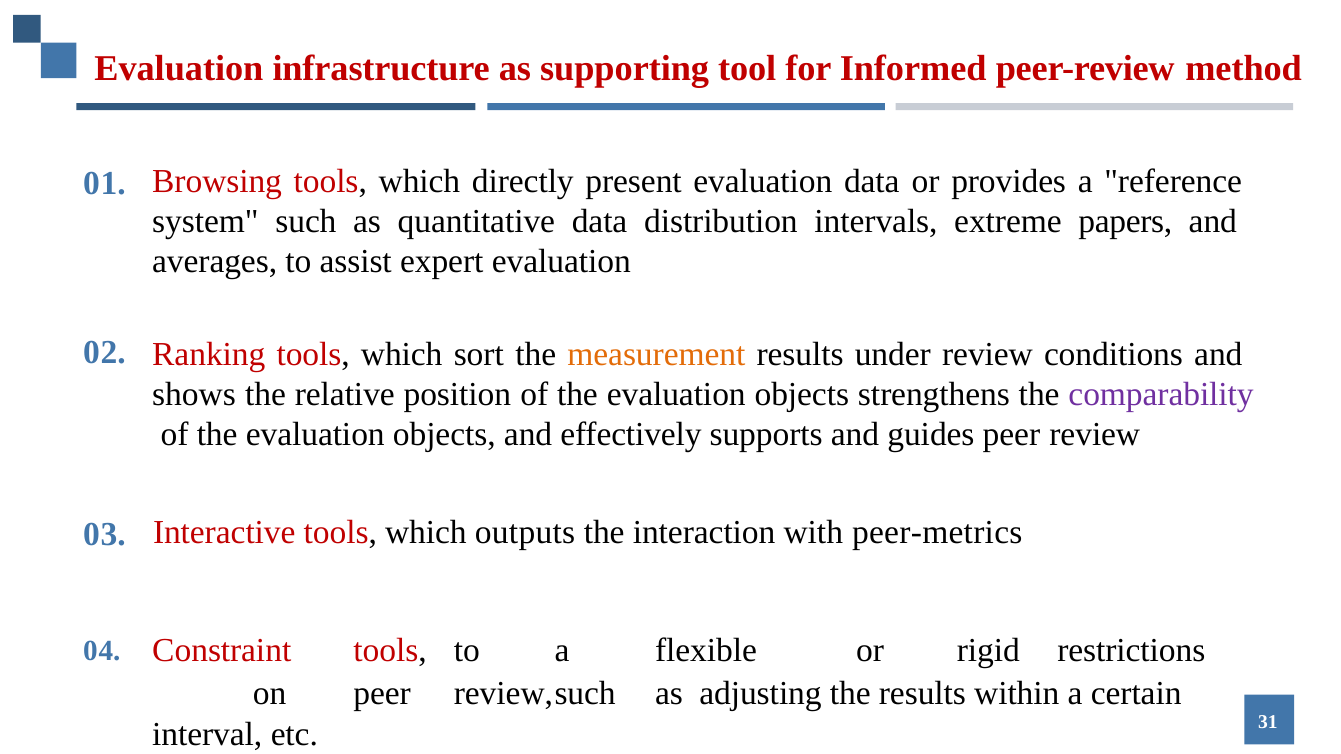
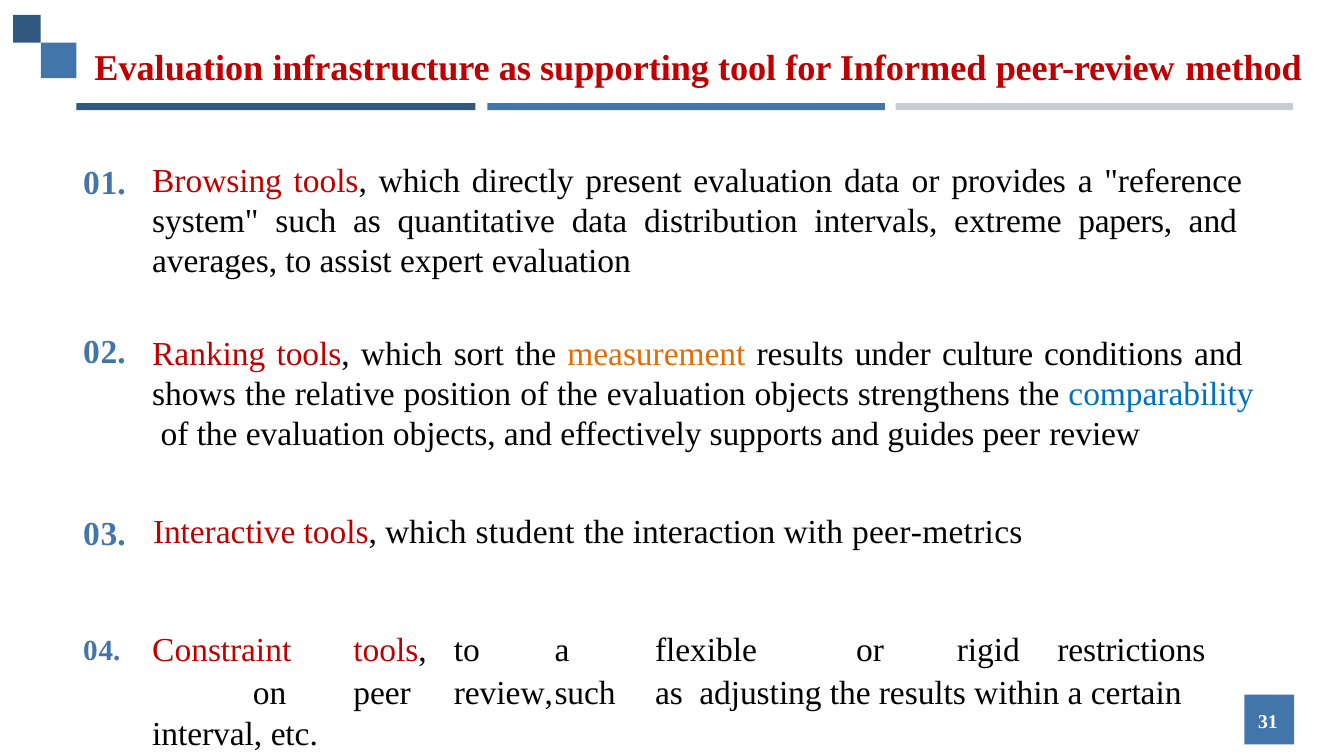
under review: review -> culture (988, 354)
comparability colour: purple -> blue (1161, 395)
outputs: outputs -> student (525, 532)
